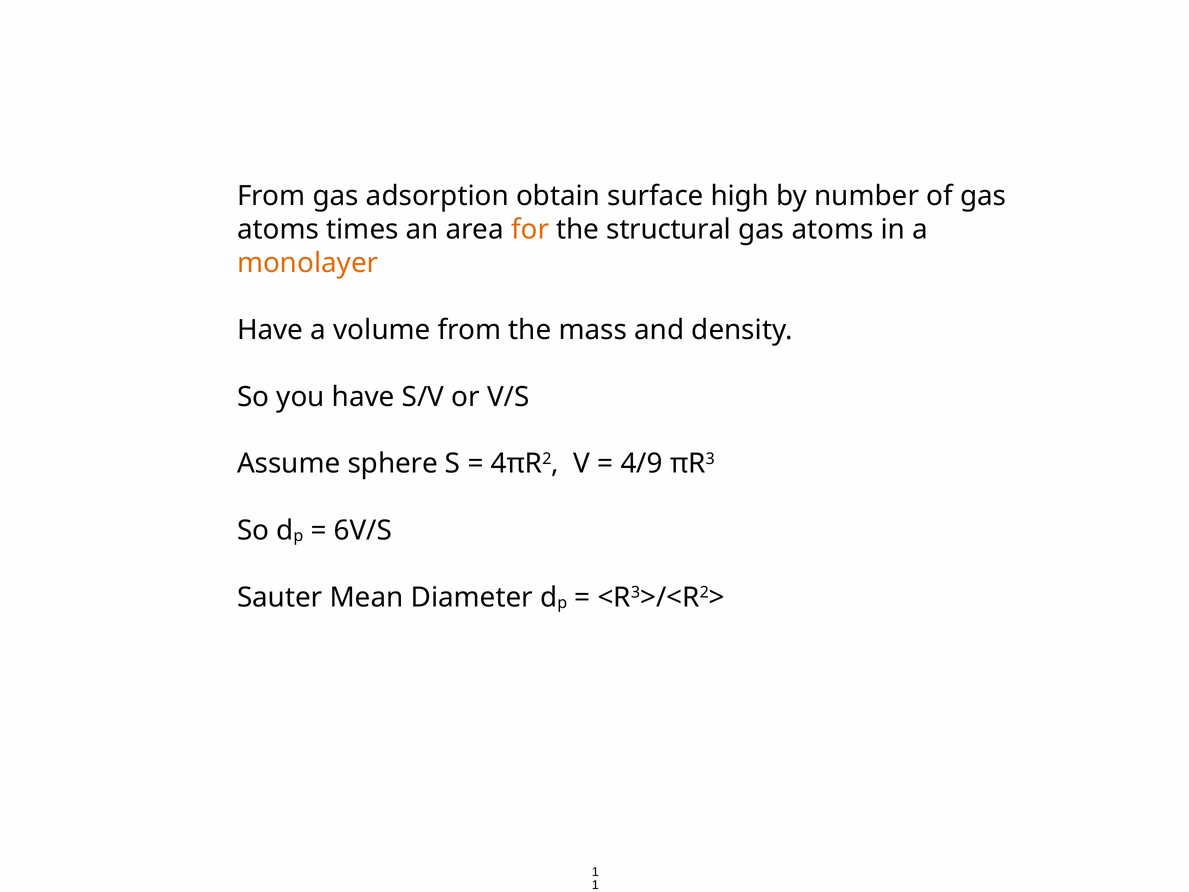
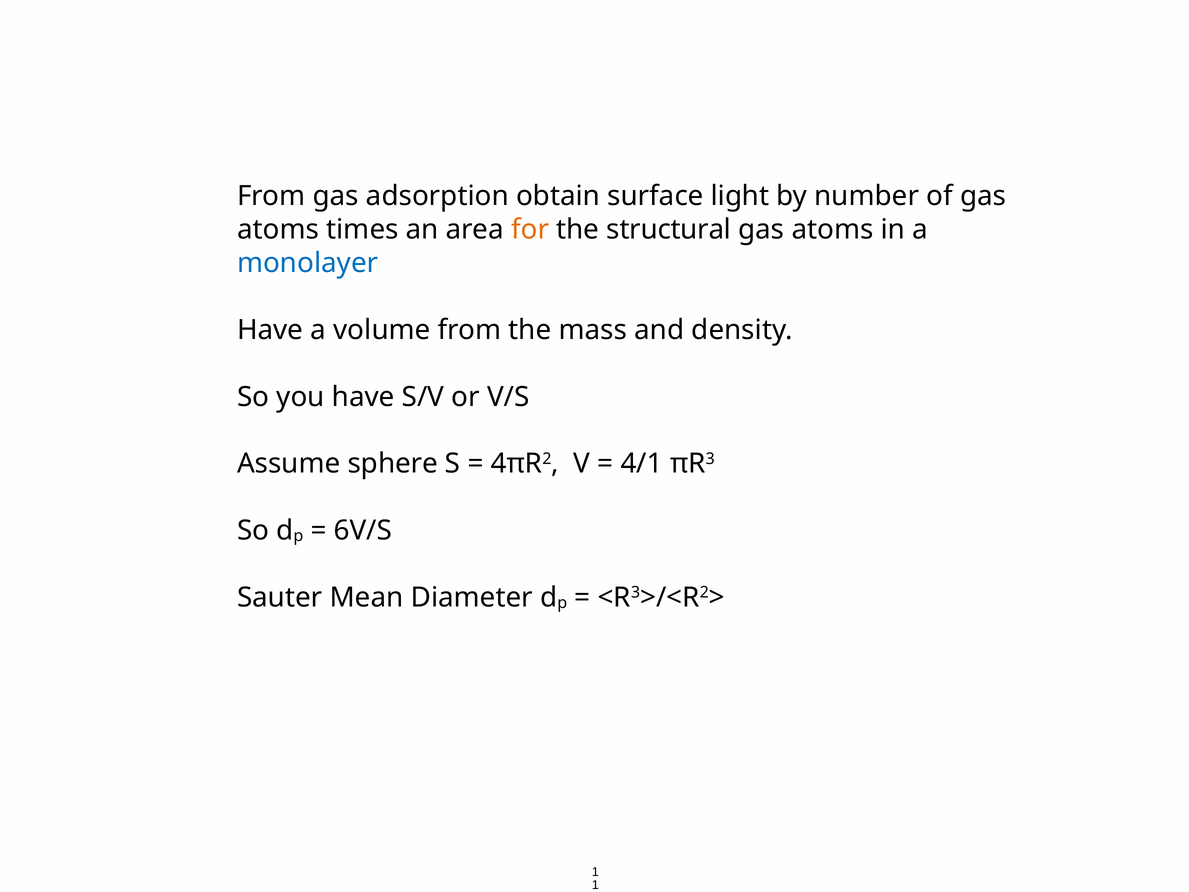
high: high -> light (740, 196)
monolayer colour: orange -> blue (308, 263)
4/9: 4/9 -> 4/1 (642, 464)
